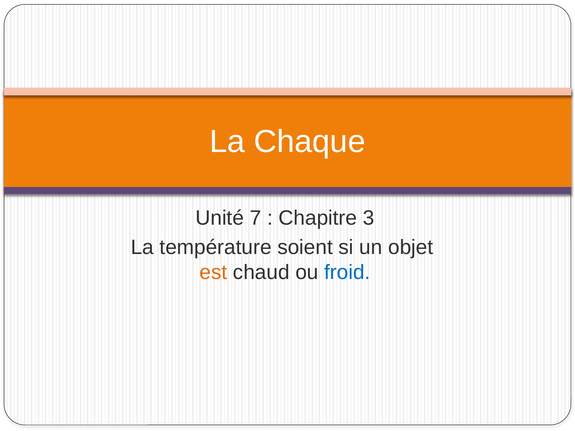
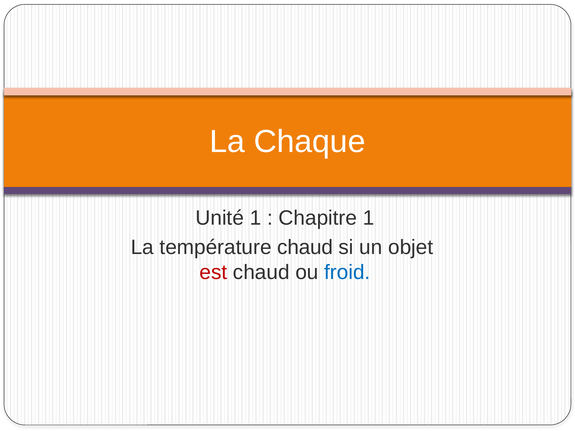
Unité 7: 7 -> 1 (255, 218)
Chapitre 3: 3 -> 1 (369, 218)
température soient: soient -> chaud (305, 248)
est colour: orange -> red (213, 272)
